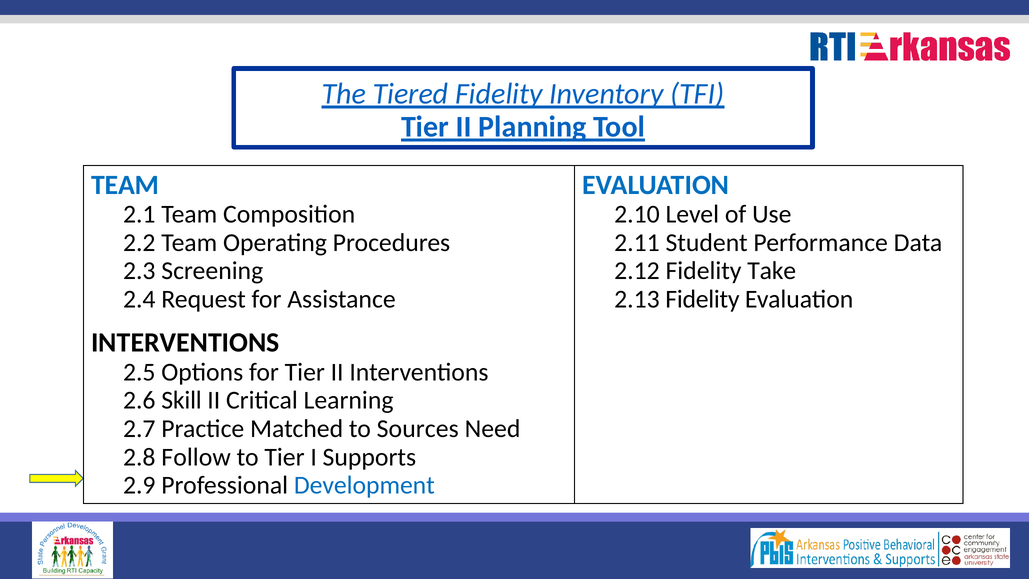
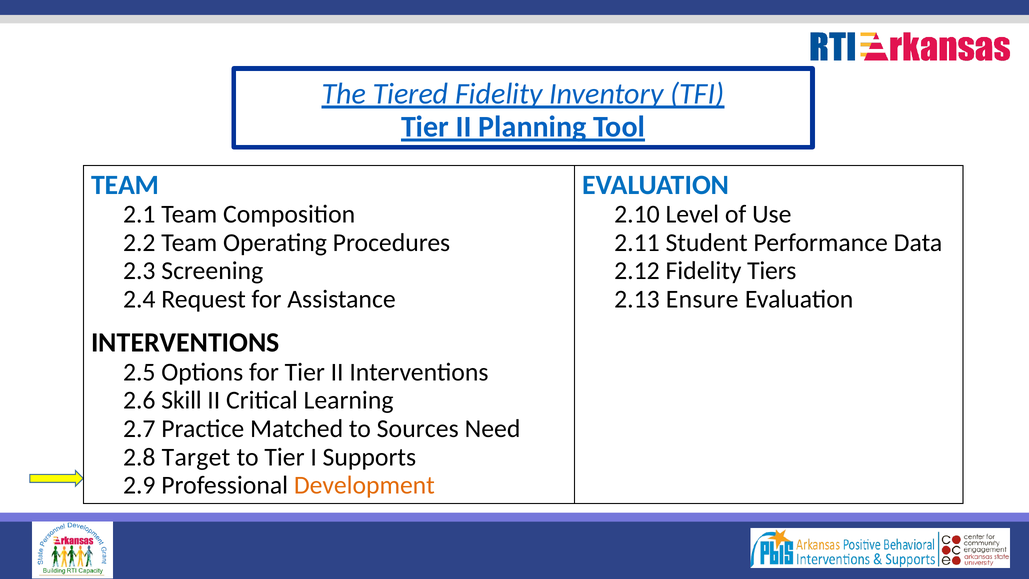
Take: Take -> Tiers (772, 271)
Fidelity: Fidelity -> Ensure (702, 299)
Follow: Follow -> Target (196, 457)
Development colour: blue -> orange (364, 485)
